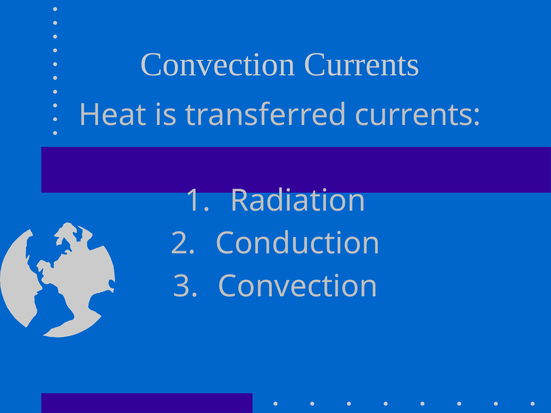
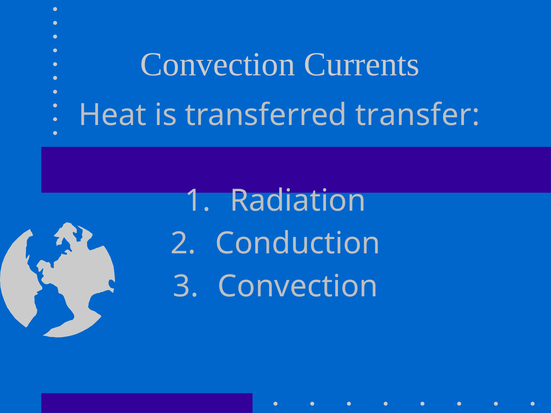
transferred currents: currents -> transfer (418, 115)
